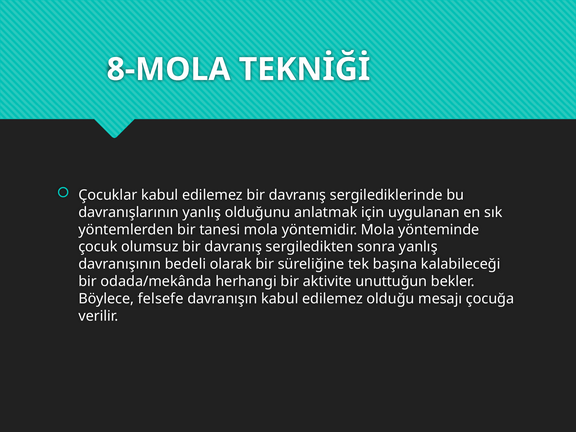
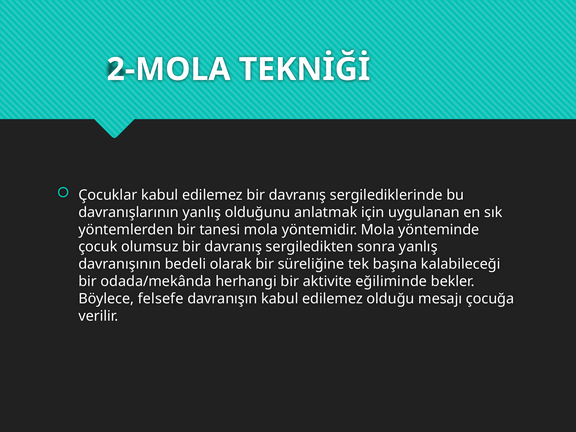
8-MOLA: 8-MOLA -> 2-MOLA (169, 69)
unuttuğun: unuttuğun -> eğiliminde (391, 281)
